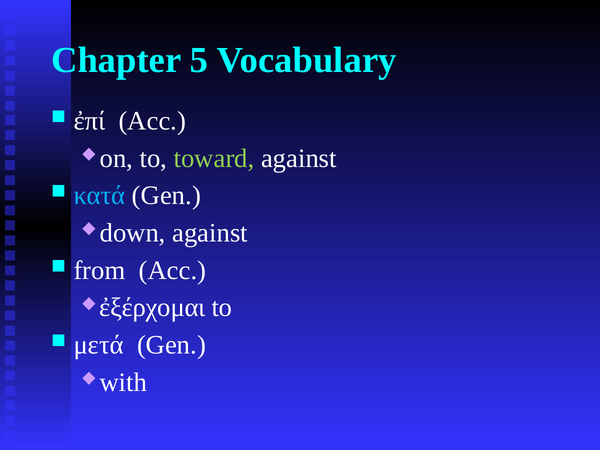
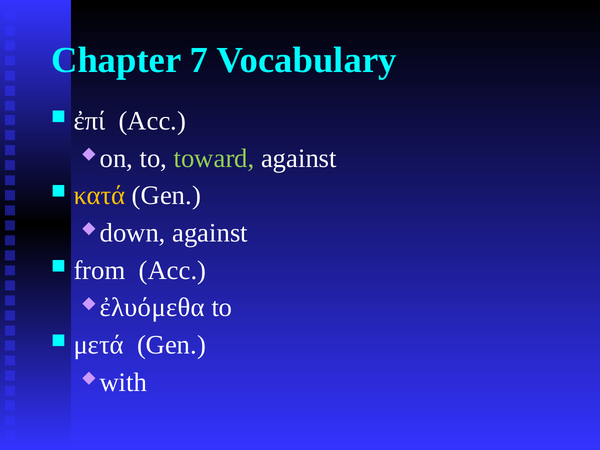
5: 5 -> 7 (199, 60)
κατά colour: light blue -> yellow (99, 196)
ἐξέρχομαι: ἐξέρχομαι -> ἐλυόμεθα (152, 308)
